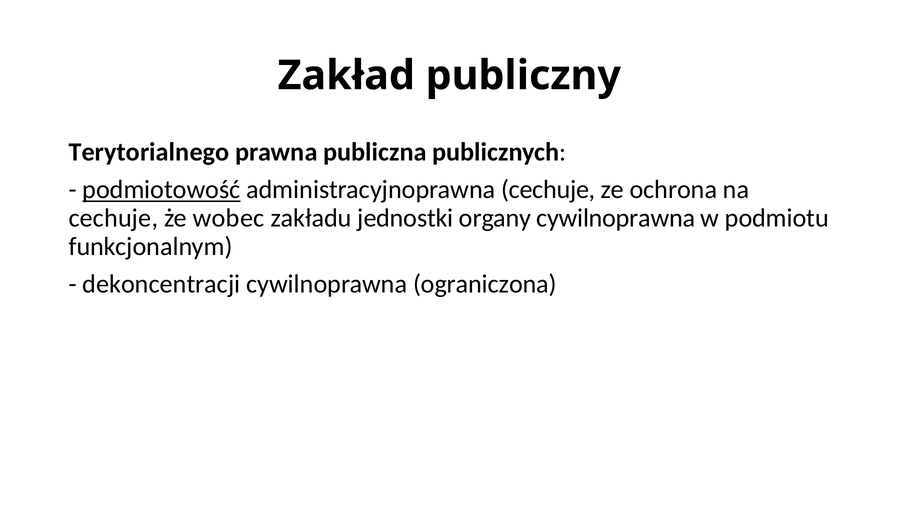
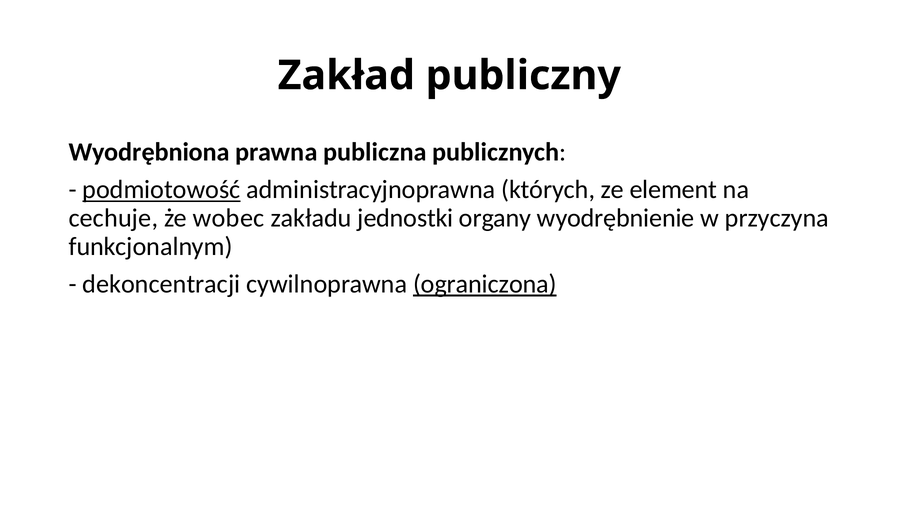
Terytorialnego: Terytorialnego -> Wyodrębniona (149, 152)
administracyjnoprawna cechuje: cechuje -> których (548, 190)
ochrona: ochrona -> element (673, 190)
organy cywilnoprawna: cywilnoprawna -> wyodrębnienie (616, 218)
podmiotu: podmiotu -> przyczyna (777, 218)
ograniczona underline: none -> present (485, 284)
